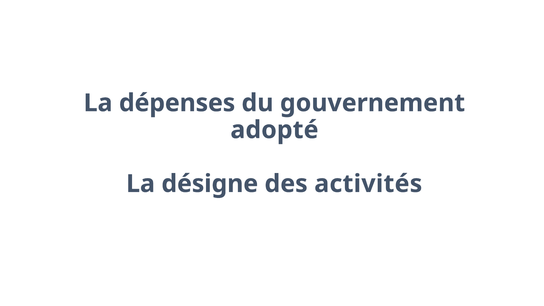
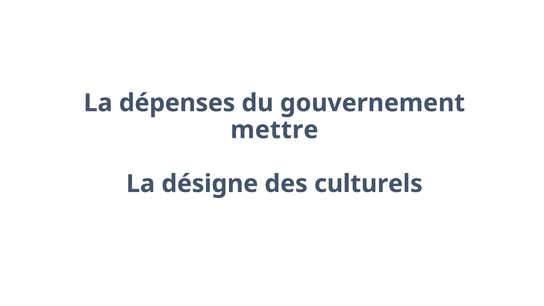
adopté: adopté -> mettre (274, 130)
activités: activités -> culturels (368, 184)
